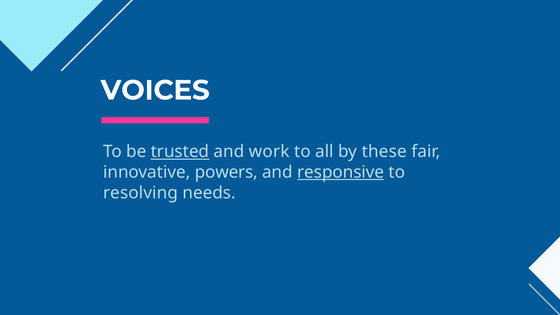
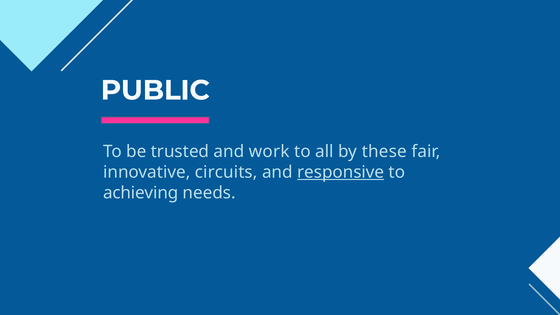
VOICES: VOICES -> PUBLIC (155, 90)
trusted underline: present -> none (180, 152)
powers: powers -> circuits (226, 172)
resolving: resolving -> achieving (141, 193)
